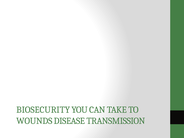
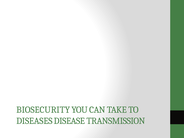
WOUNDS: WOUNDS -> DISEASES (34, 121)
